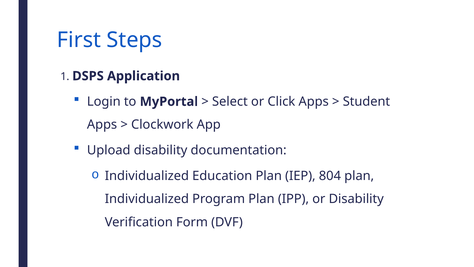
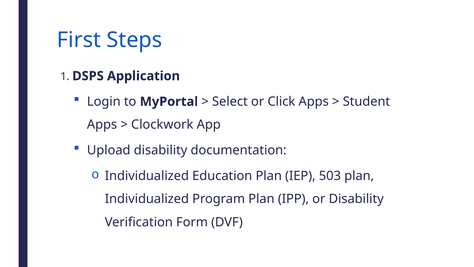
804: 804 -> 503 (330, 176)
